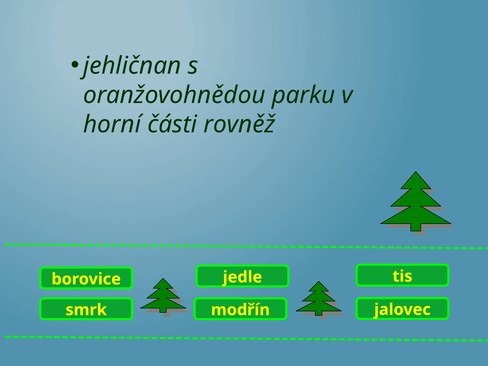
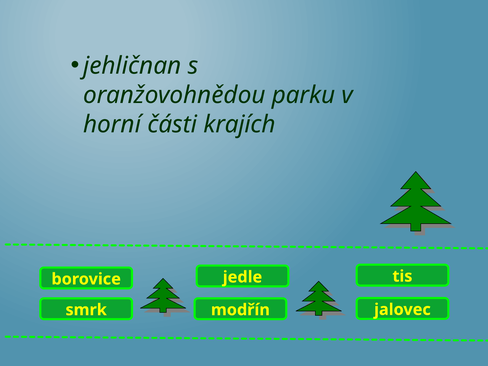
rovněž: rovněž -> krajích (240, 124)
